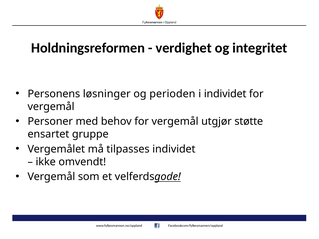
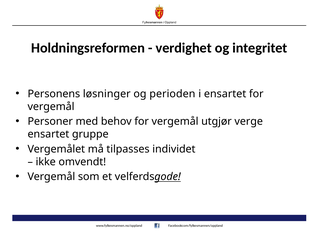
i individet: individet -> ensartet (225, 94)
støtte: støtte -> verge (249, 122)
